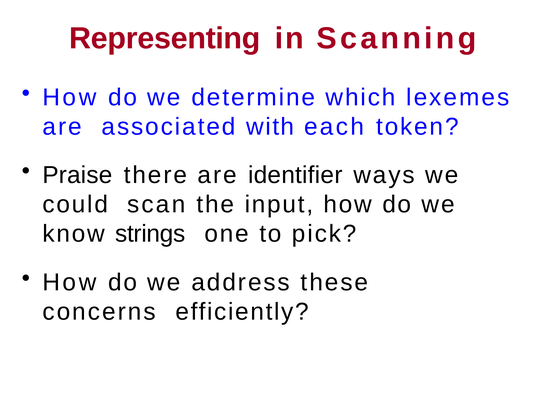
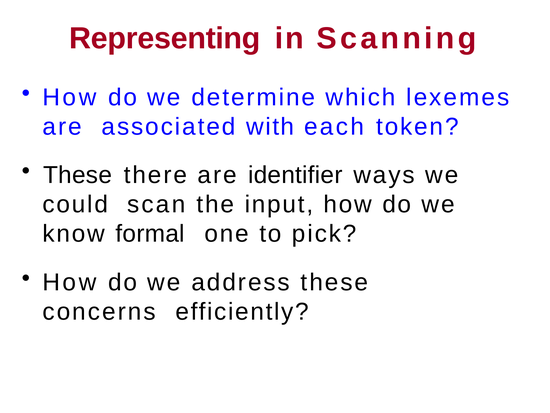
Praise: Praise -> These (77, 175)
strings: strings -> formal (150, 234)
